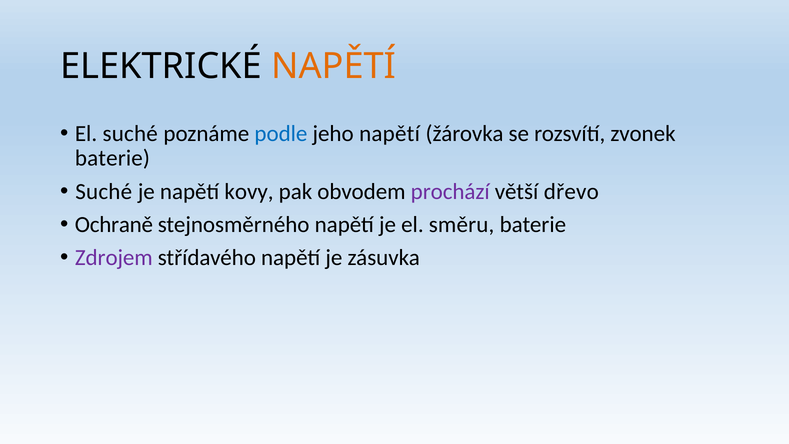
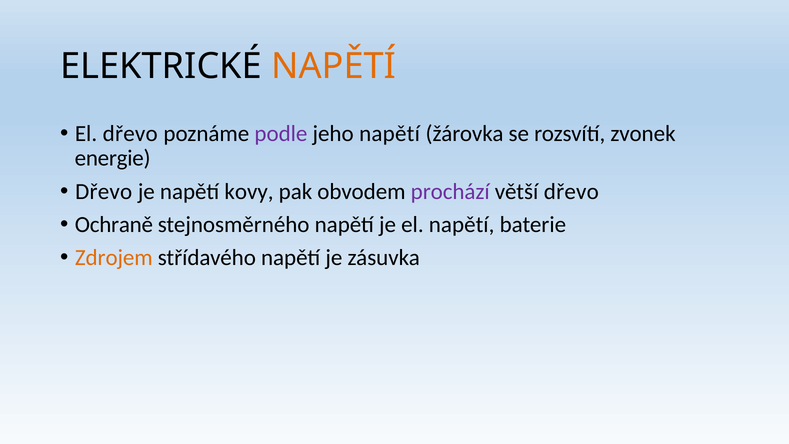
El suché: suché -> dřevo (130, 133)
podle colour: blue -> purple (281, 133)
baterie: baterie -> energie (113, 158)
Suché: Suché -> Dřevo (104, 191)
el směru: směru -> napětí (462, 224)
Zdrojem colour: purple -> orange (114, 258)
